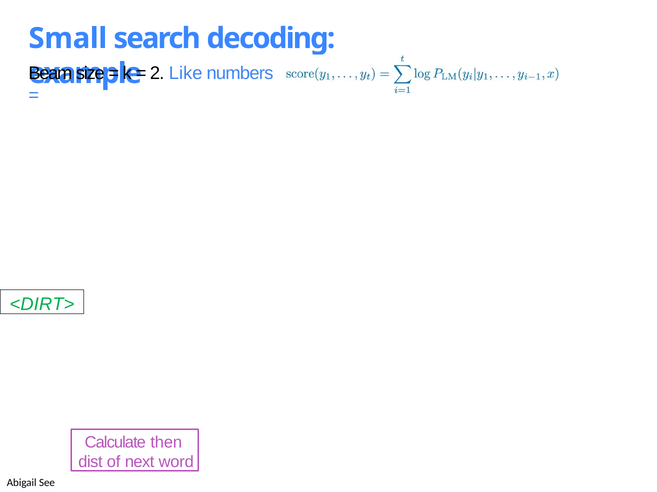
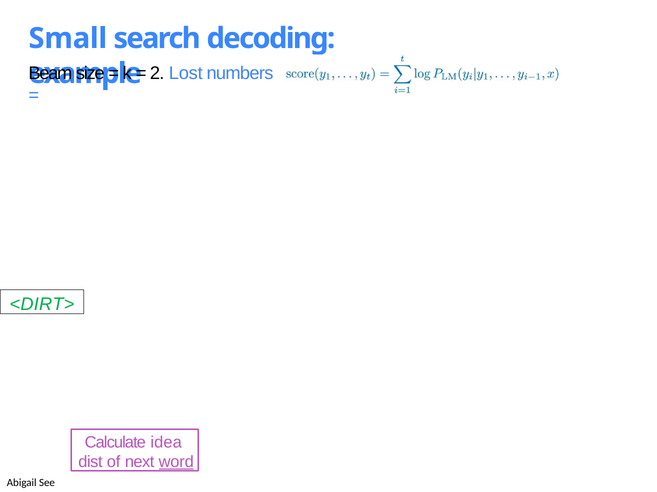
Like: Like -> Lost (186, 74)
then: then -> idea (166, 443)
word underline: none -> present (176, 463)
